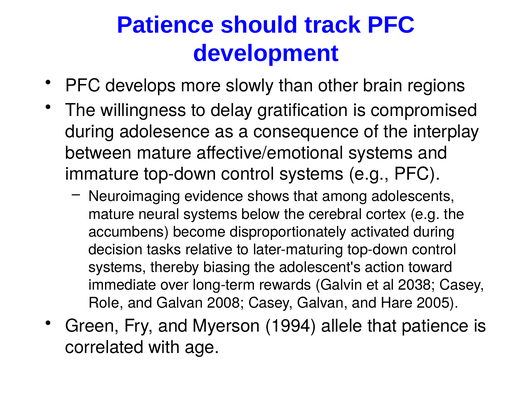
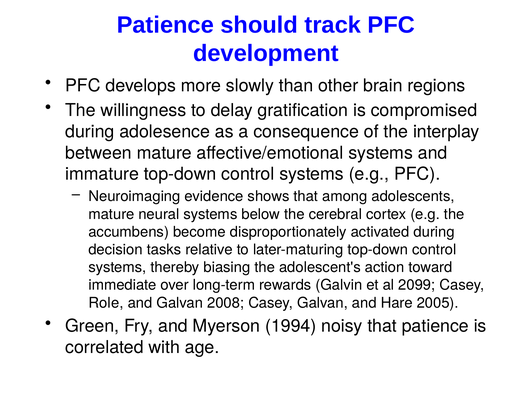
2038: 2038 -> 2099 (417, 285)
allele: allele -> noisy (342, 326)
